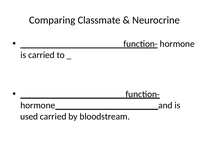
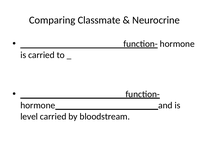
used: used -> level (29, 116)
